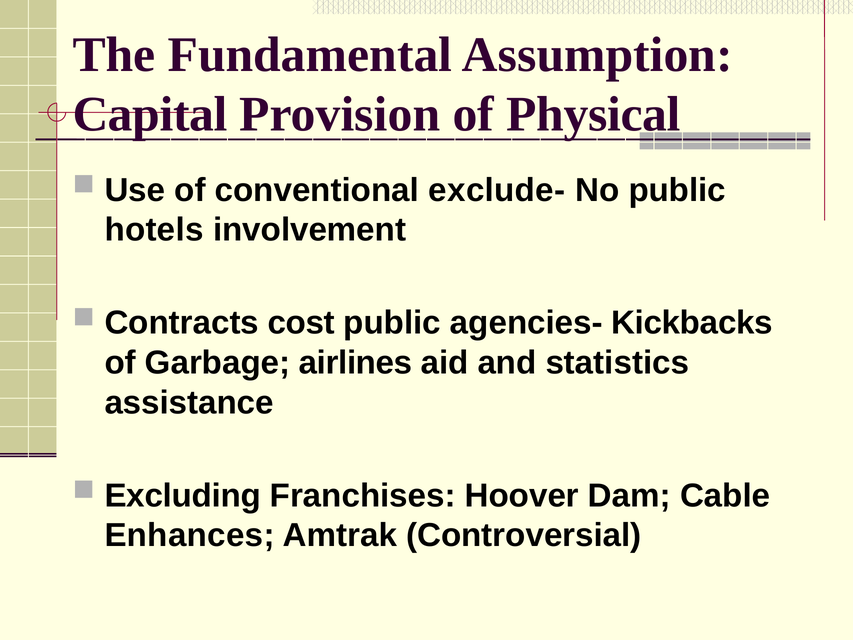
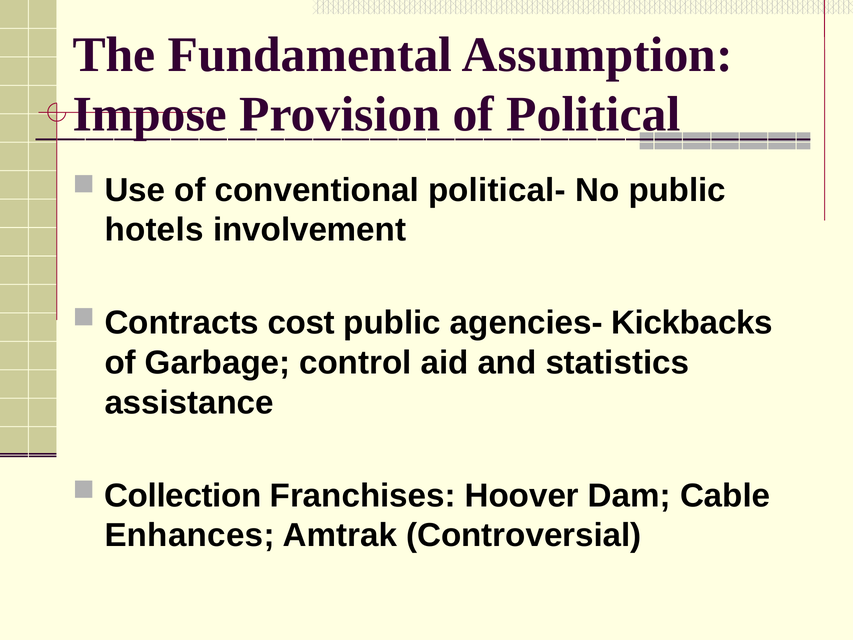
Capital: Capital -> Impose (150, 114)
Physical: Physical -> Political (593, 114)
exclude-: exclude- -> political- (497, 190)
airlines: airlines -> control (355, 363)
Excluding: Excluding -> Collection (183, 495)
